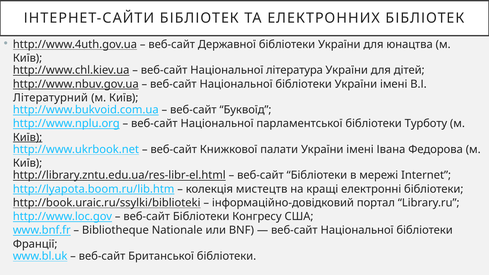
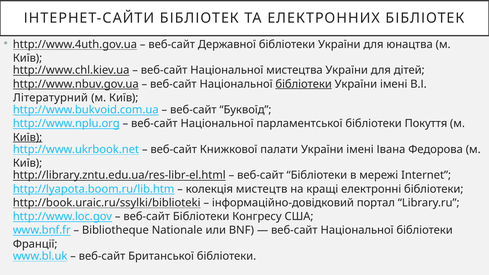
література: література -> мистецтва (294, 70)
бібліотеки underline: none -> present (304, 84)
Турботу: Турботу -> Покуття (426, 124)
